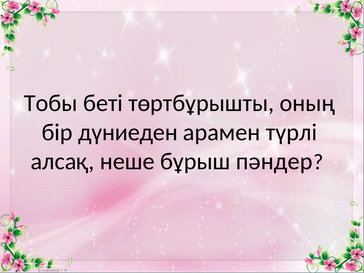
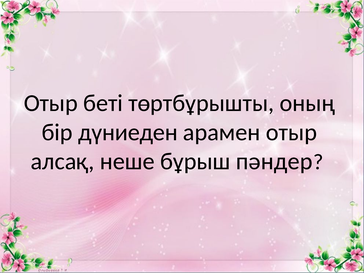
Тобы: Тобы -> Отыр (51, 103)
арамен түрлі: түрлі -> отыр (291, 132)
